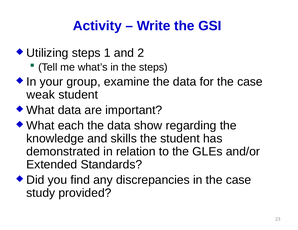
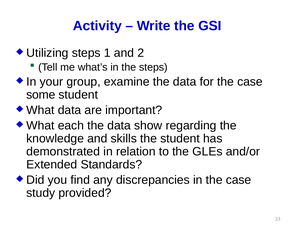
weak: weak -> some (41, 95)
